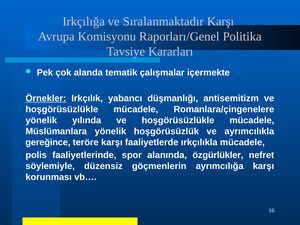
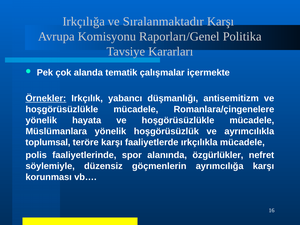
yılında: yılında -> hayata (87, 120)
gereğince: gereğince -> toplumsal (48, 142)
